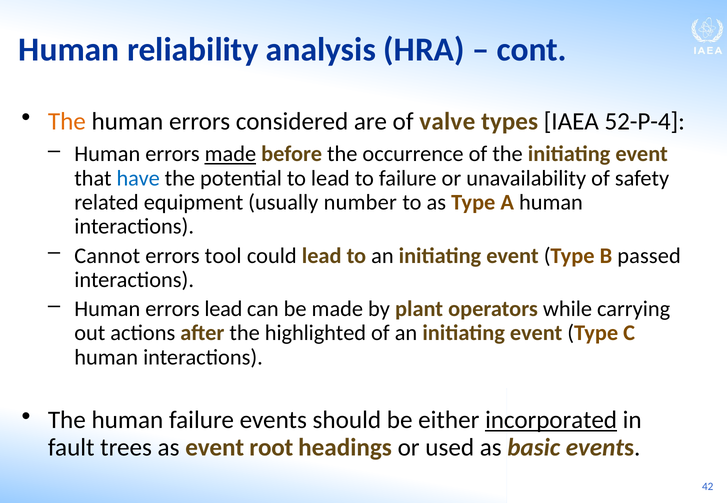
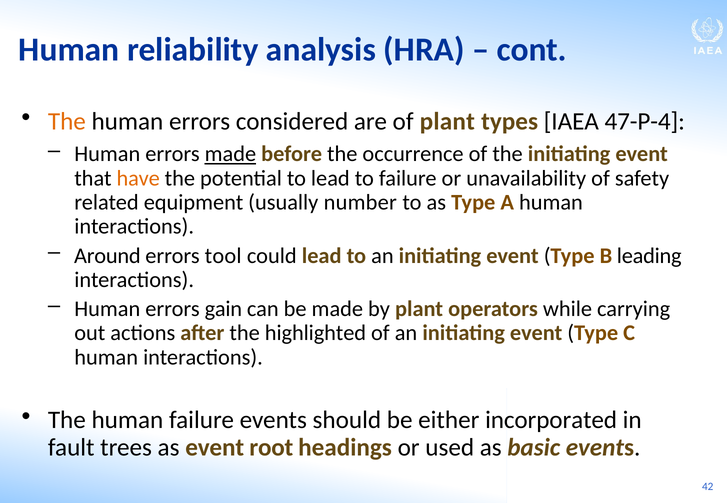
of valve: valve -> plant (447, 121)
52-P-4: 52-P-4 -> 47-P-4 (645, 121)
have colour: blue -> orange (138, 178)
Cannot: Cannot -> Around (107, 256)
passed: passed -> leading (649, 256)
errors lead: lead -> gain (223, 309)
incorporated underline: present -> none (551, 420)
